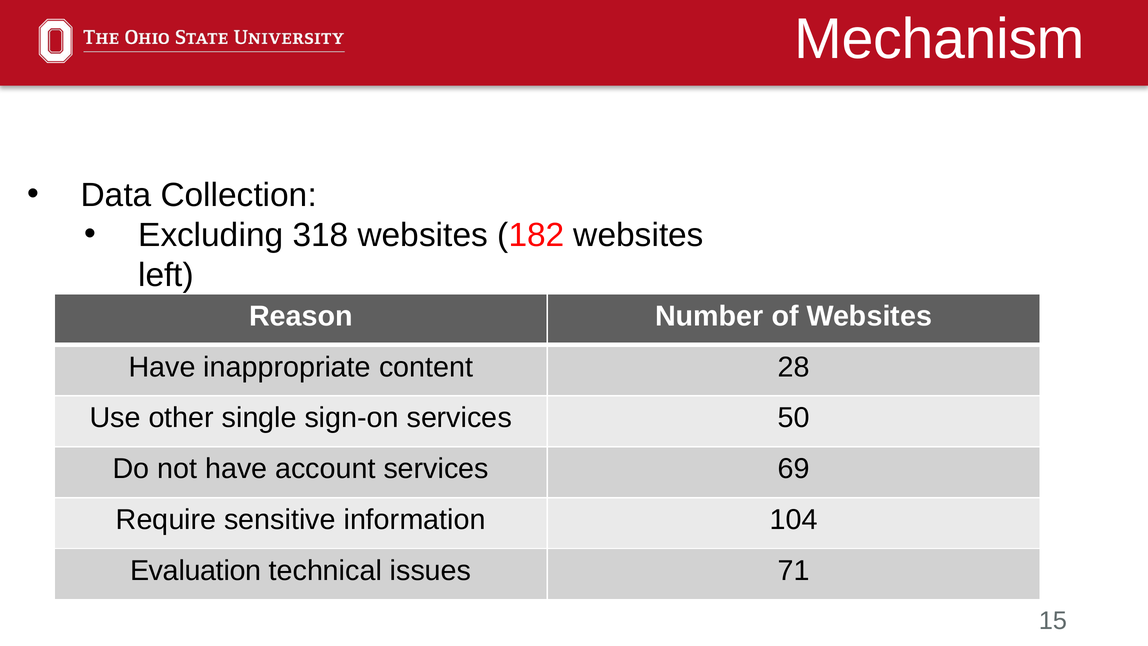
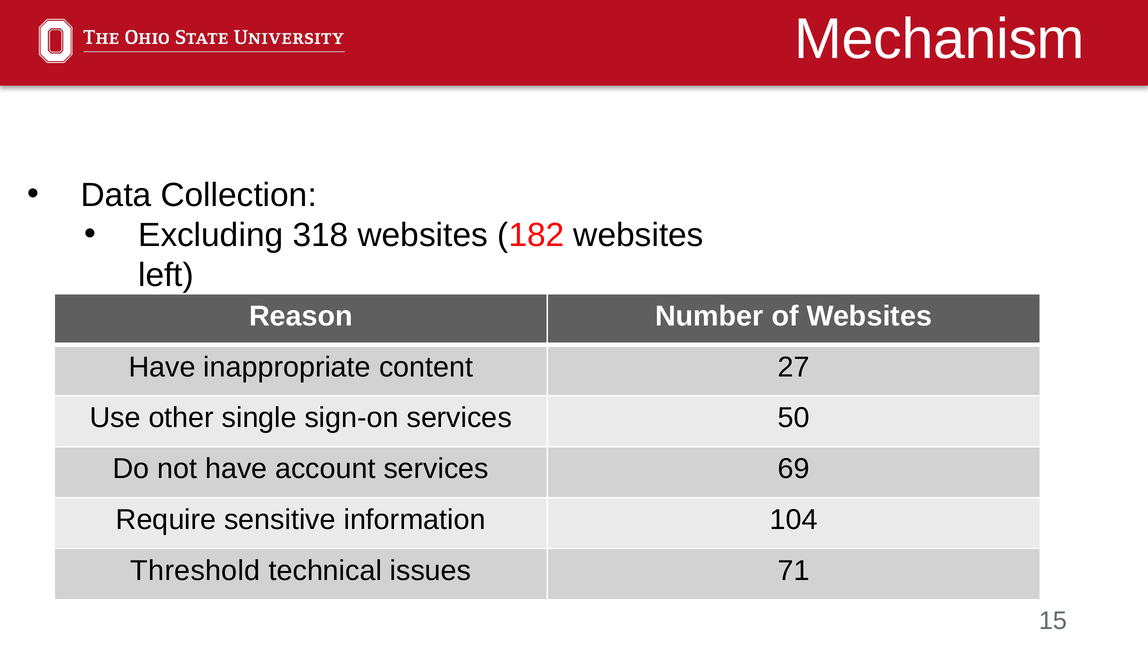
28: 28 -> 27 (794, 367)
Evaluation: Evaluation -> Threshold (195, 571)
